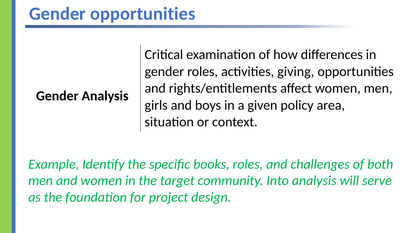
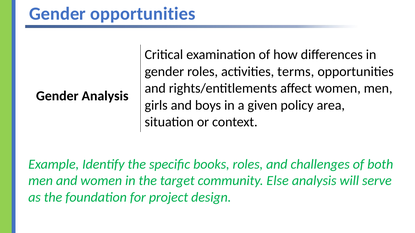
giving: giving -> terms (296, 72)
Into: Into -> Else (278, 181)
